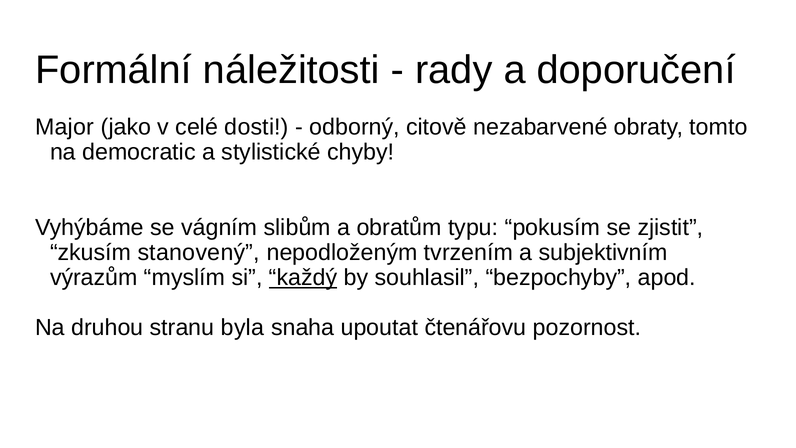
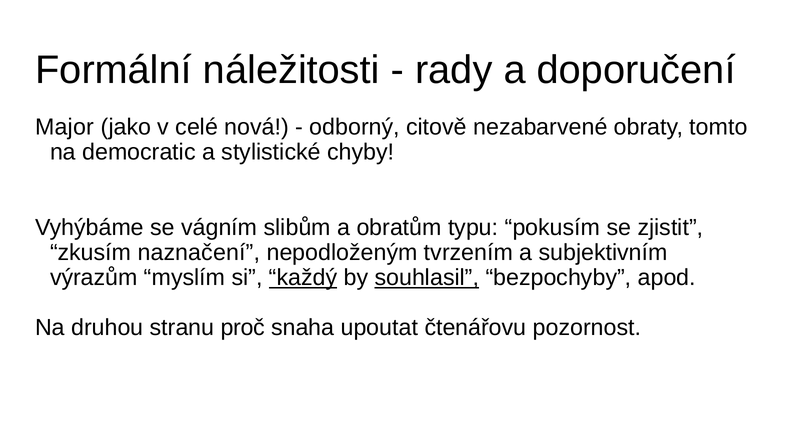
dosti: dosti -> nová (257, 127)
stanovený: stanovený -> naznačení (199, 252)
souhlasil underline: none -> present (427, 277)
byla: byla -> proč (243, 328)
